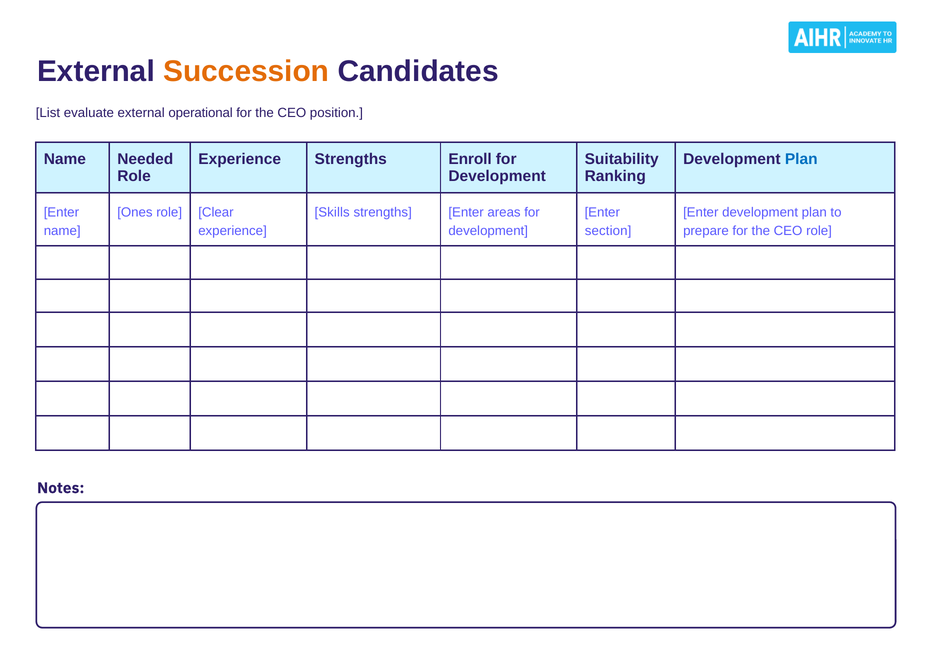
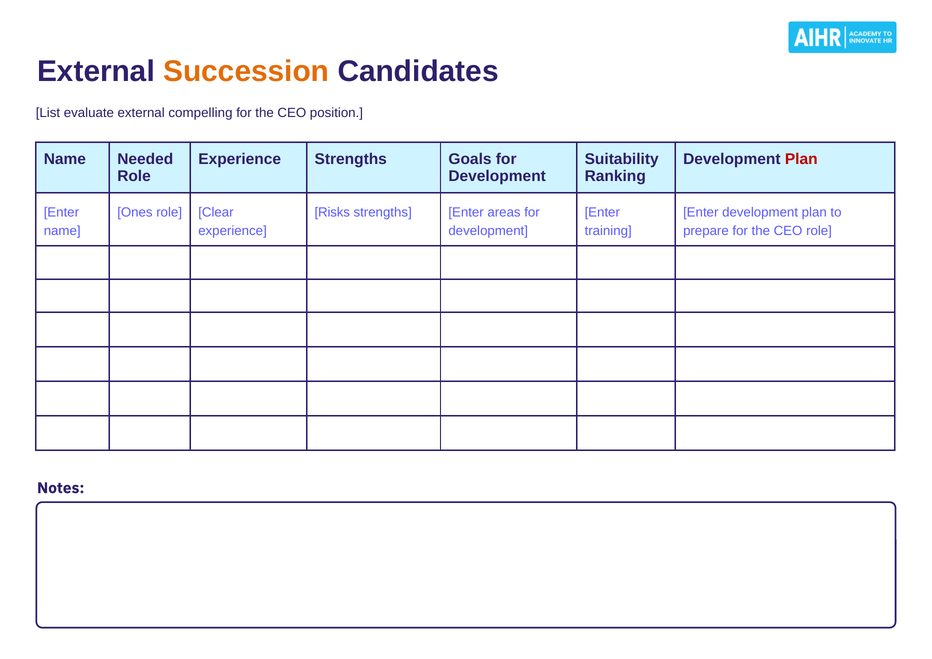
operational: operational -> compelling (200, 113)
Enroll: Enroll -> Goals (470, 159)
Plan colour: blue -> red (801, 159)
Skills: Skills -> Risks (332, 212)
section: section -> training (608, 231)
